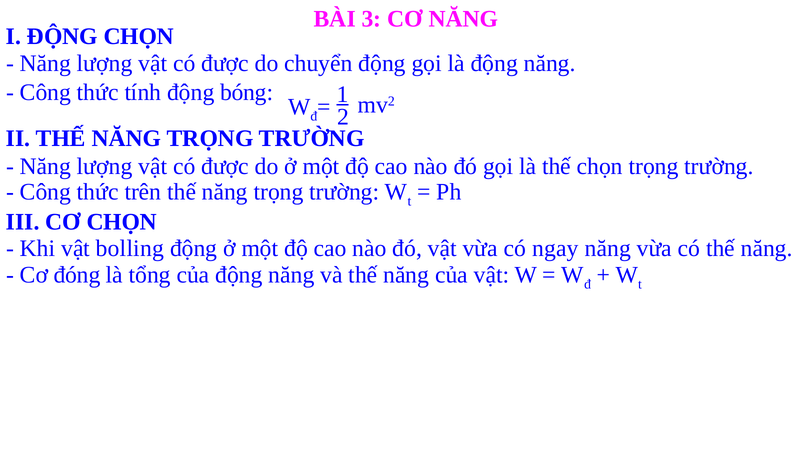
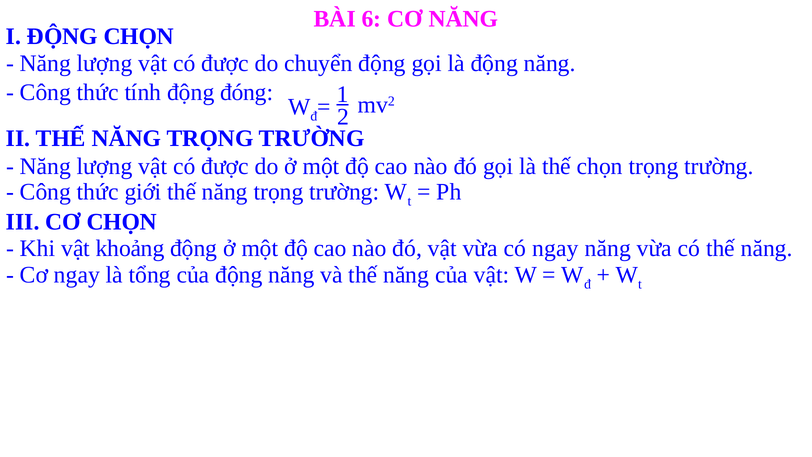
3: 3 -> 6 (372, 19)
bóng: bóng -> đóng (247, 93)
trên: trên -> giới (143, 192)
bolling: bolling -> khoảng (130, 248)
Cơ đóng: đóng -> ngay (77, 275)
